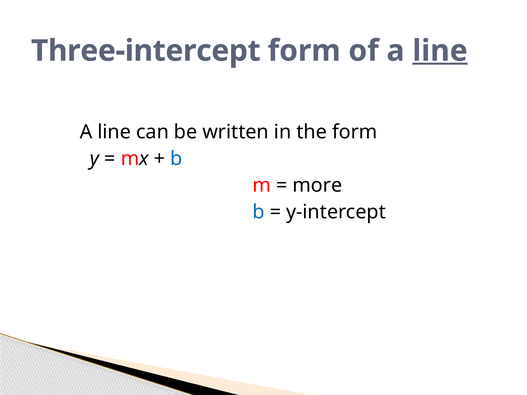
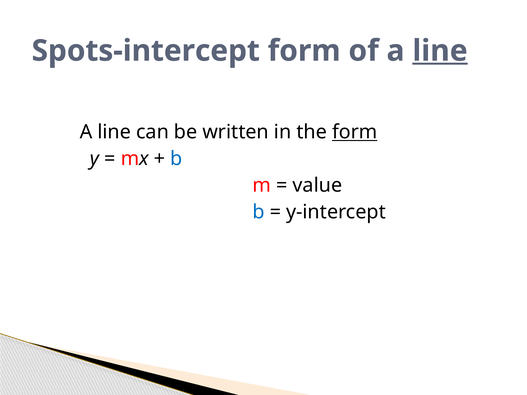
Three-intercept: Three-intercept -> Spots-intercept (146, 51)
form underline: none -> present (355, 132)
more: more -> value (317, 185)
